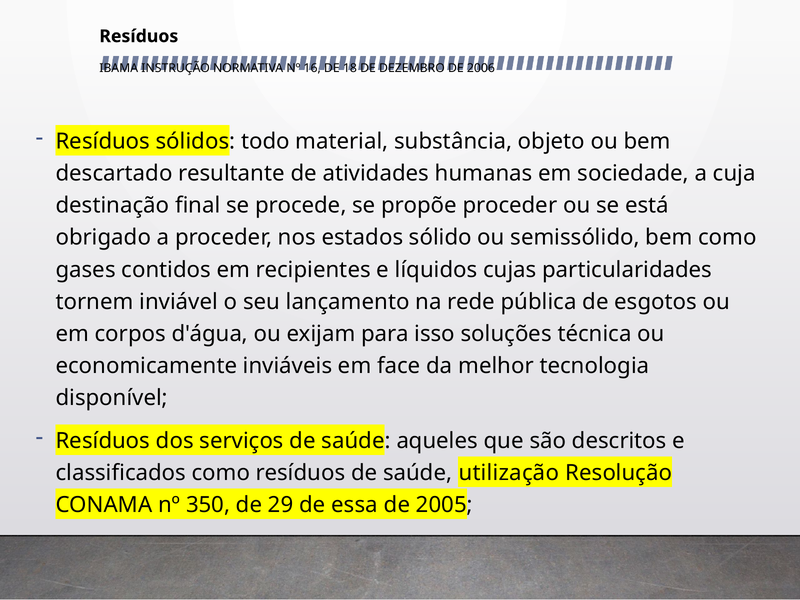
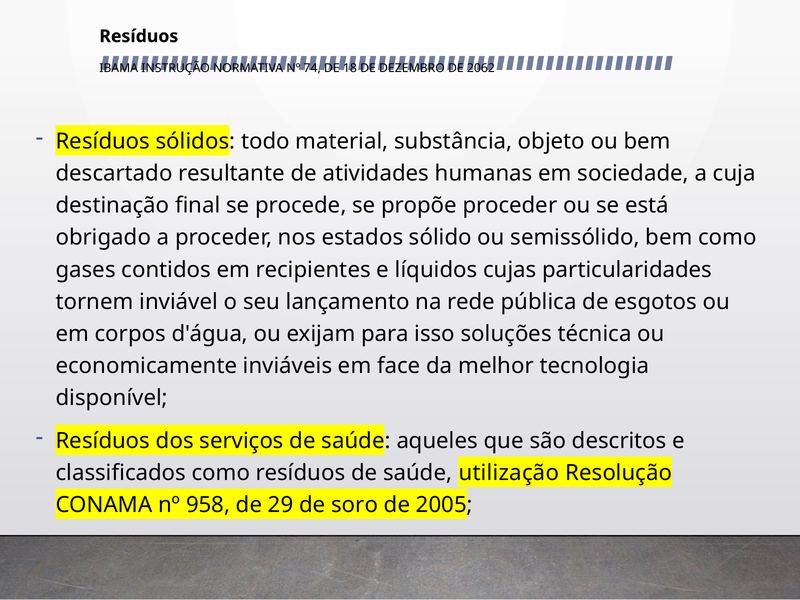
16: 16 -> 74 (312, 68)
2006: 2006 -> 2062 (481, 68)
350: 350 -> 958 (208, 505)
essa: essa -> soro (355, 505)
